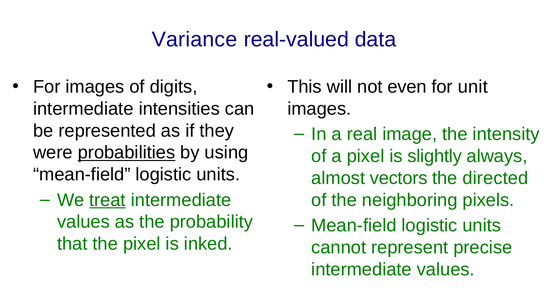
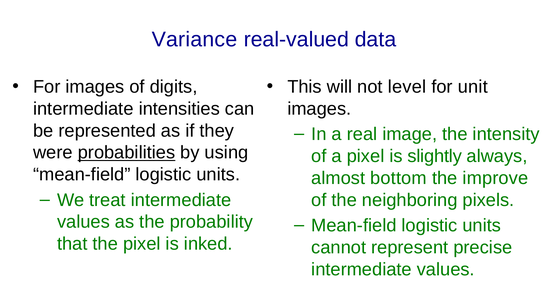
even: even -> level (407, 87)
vectors: vectors -> bottom (398, 178)
directed: directed -> improve (495, 178)
treat underline: present -> none (107, 200)
